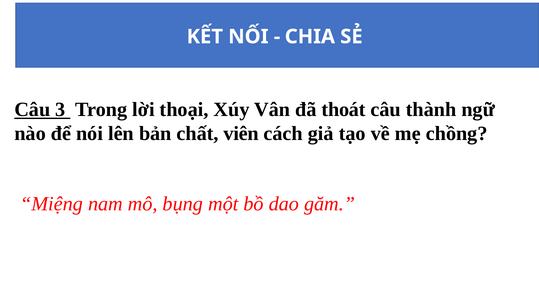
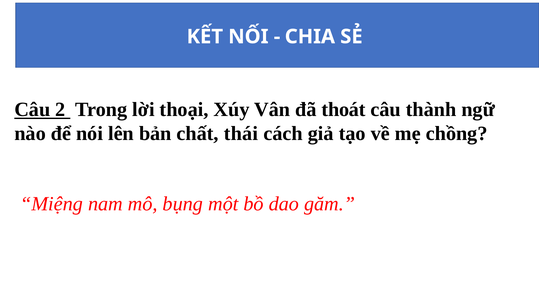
3: 3 -> 2 (60, 109)
viên: viên -> thái (241, 134)
